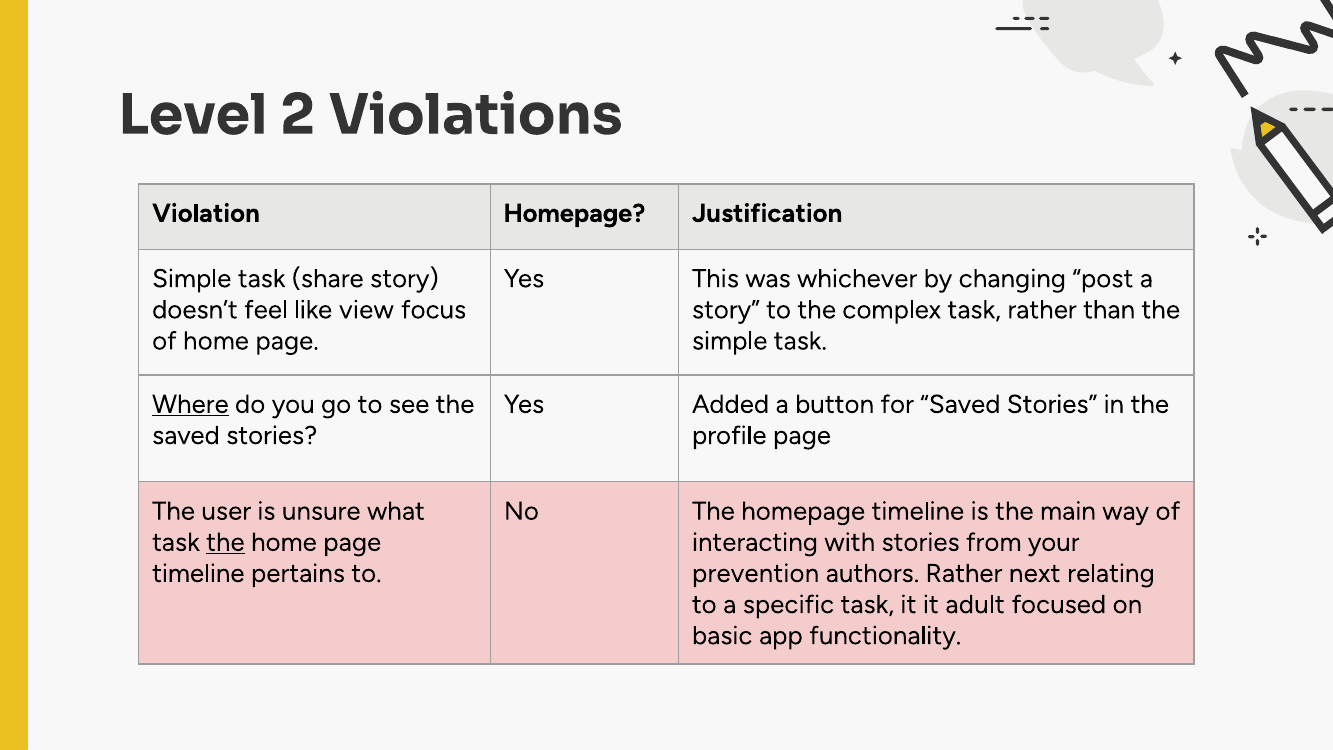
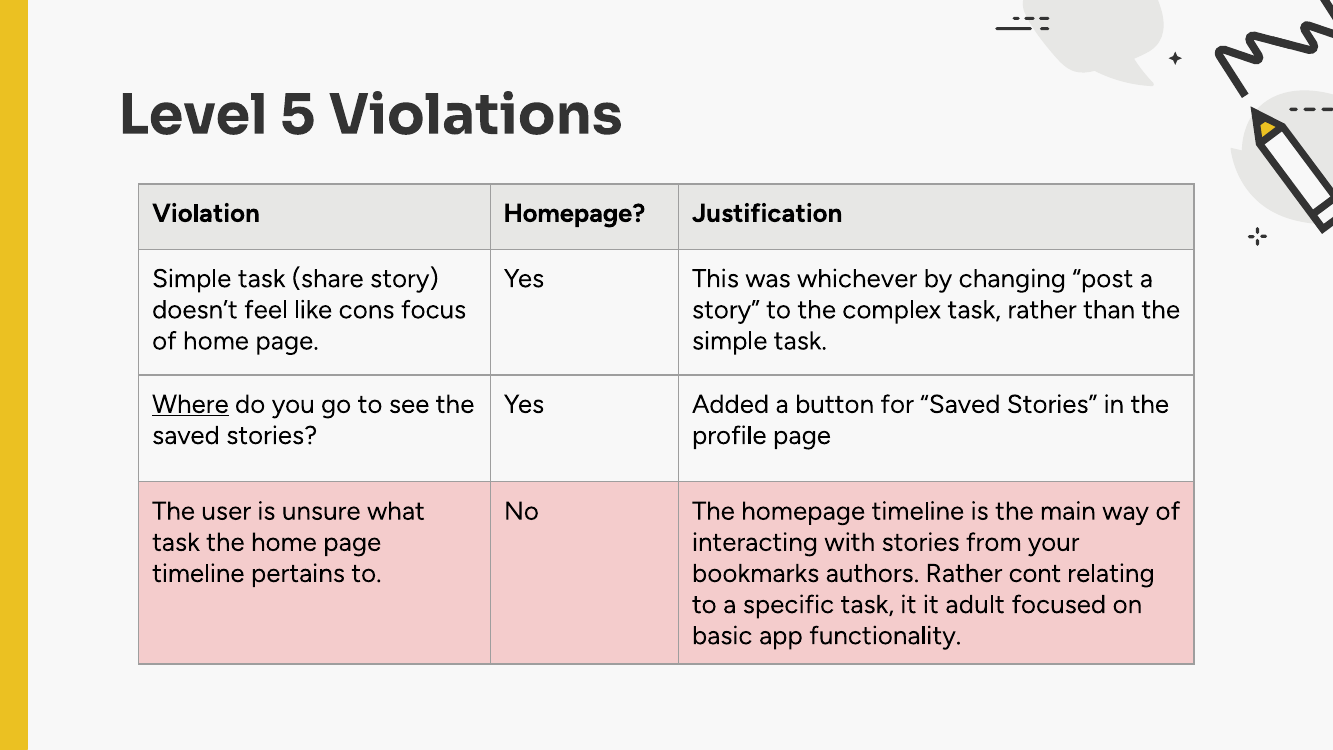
2: 2 -> 5 (298, 115)
view: view -> cons (367, 310)
the underline: present -> none (225, 542)
prevention: prevention -> bookmarks (756, 573)
next: next -> cont (1035, 573)
